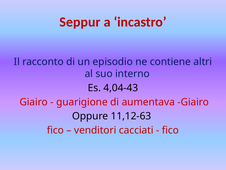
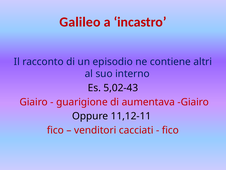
Seppur: Seppur -> Galileo (80, 22)
4,04-43: 4,04-43 -> 5,02-43 (121, 88)
11,12-63: 11,12-63 -> 11,12-11 (131, 116)
